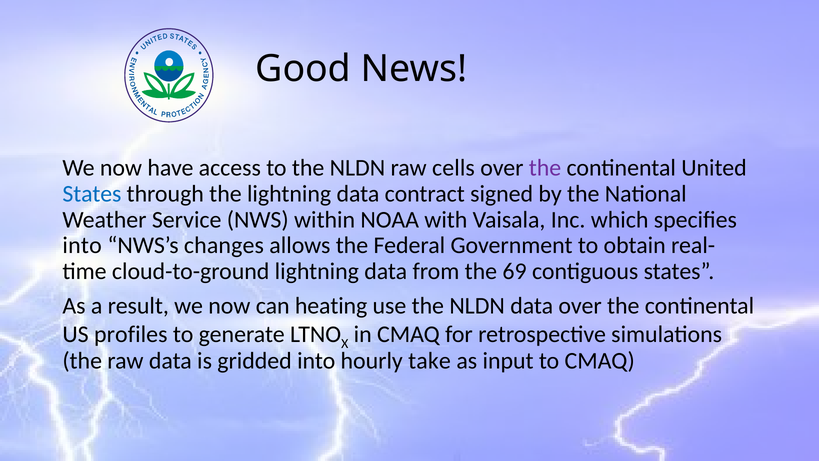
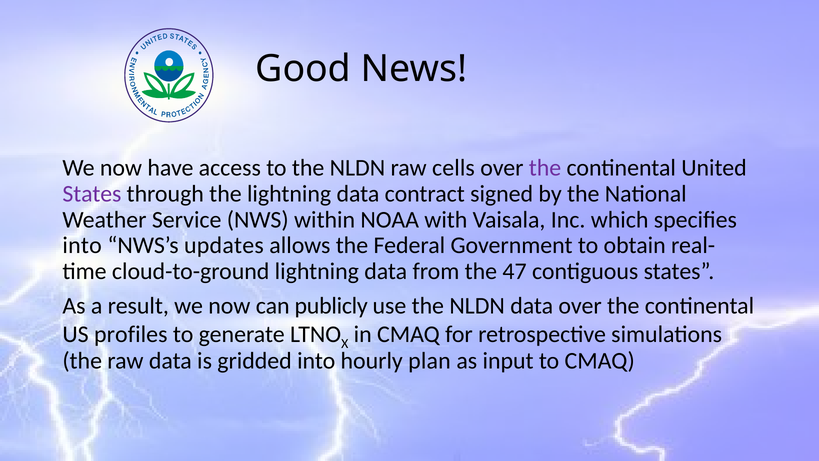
States colour: blue -> purple (92, 194)
changes: changes -> updates (224, 245)
69: 69 -> 47 (515, 271)
heating: heating -> publicly (331, 305)
take: take -> plan (429, 361)
